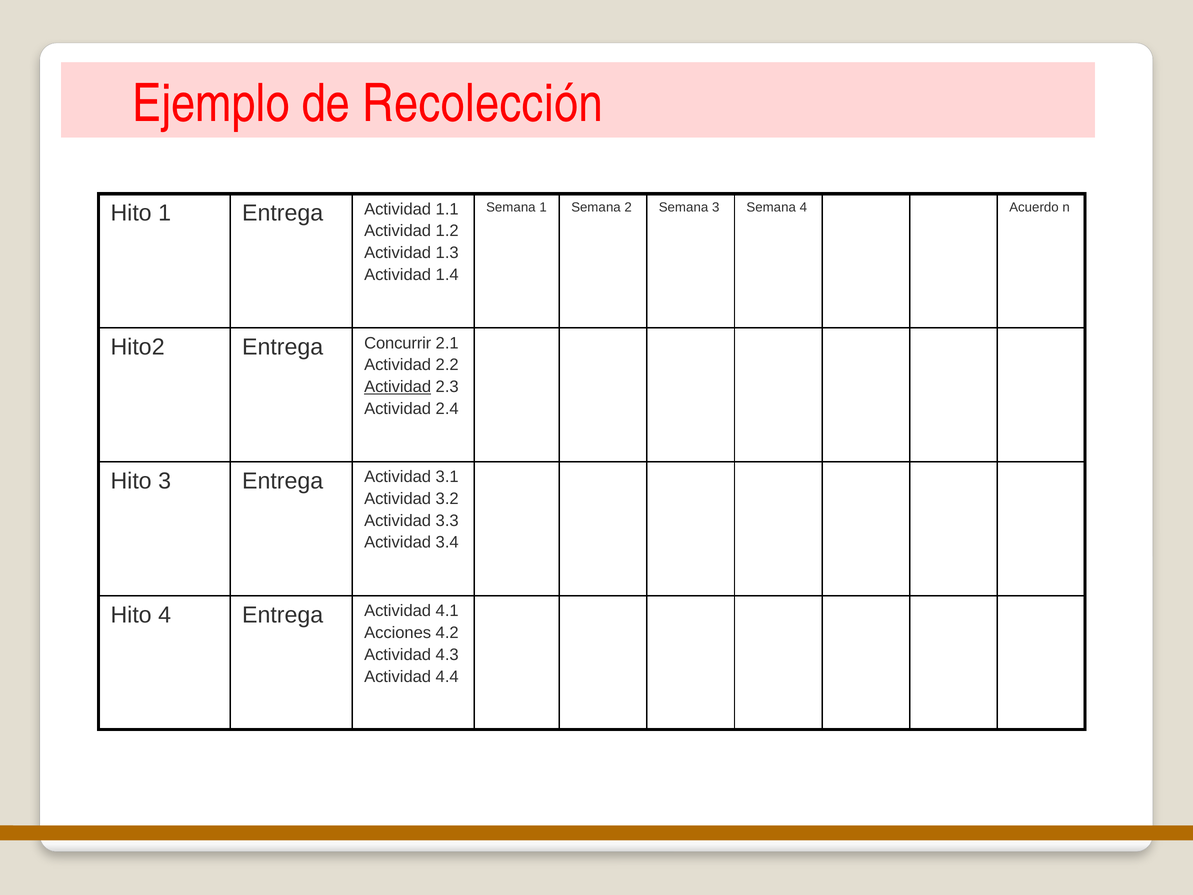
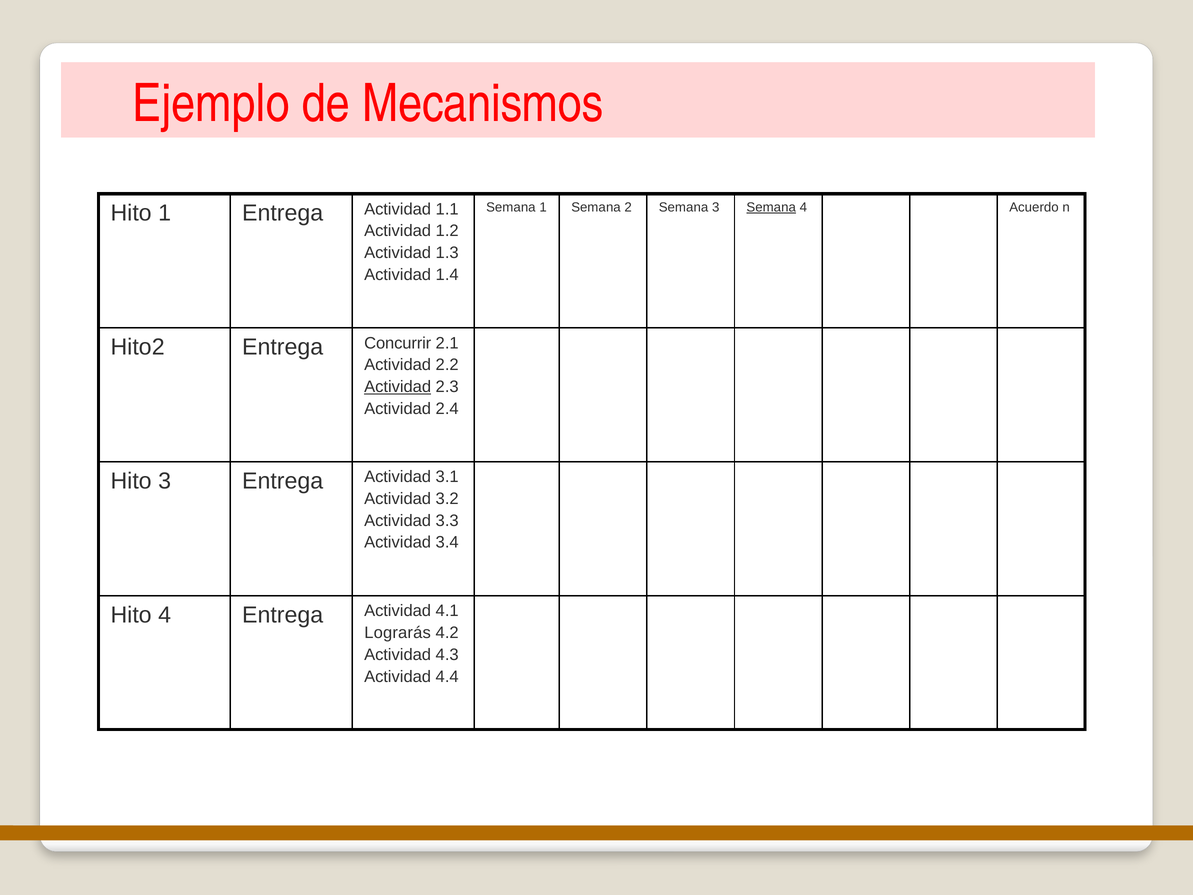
Recolección: Recolección -> Mecanismos (483, 104)
Semana underline: none -> present (771, 207)
Acciones: Acciones -> Lograrás (398, 633)
